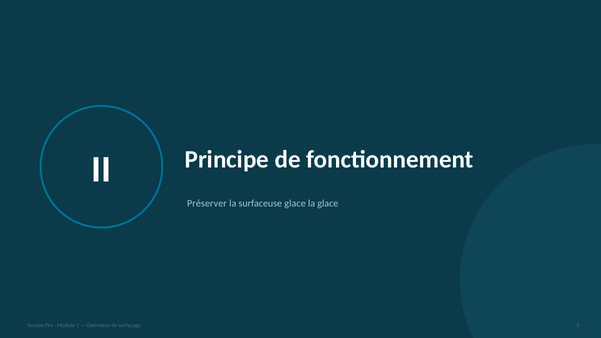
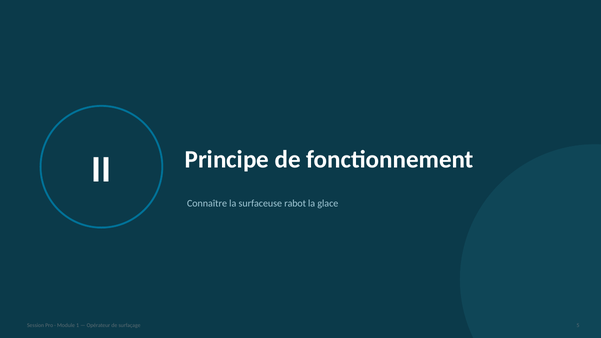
Préserver: Préserver -> Connaître (207, 204)
surfaceuse glace: glace -> rabot (295, 204)
